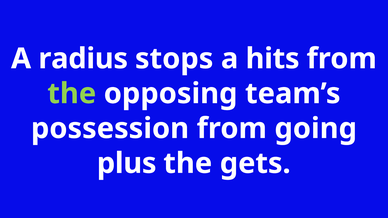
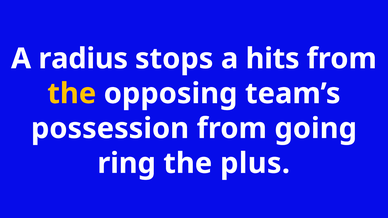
the colour: light green -> yellow (72, 94)
plus: plus -> ring (127, 164)
gets: gets -> plus (255, 164)
